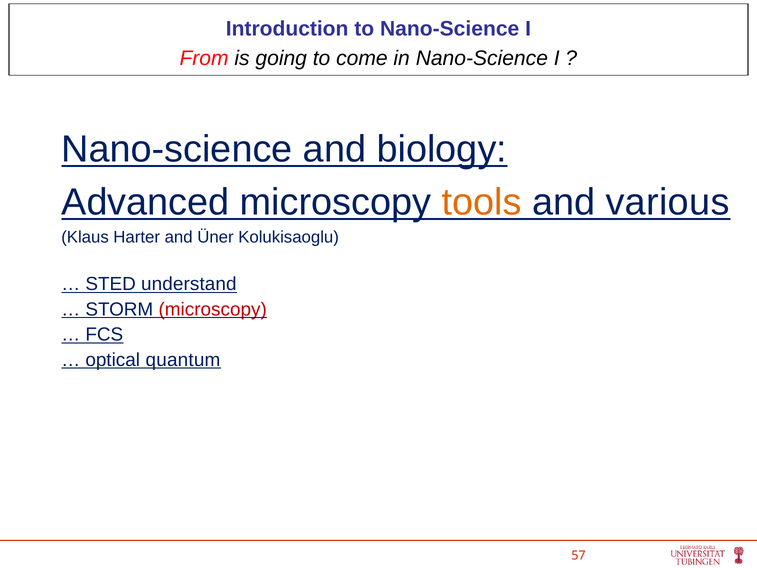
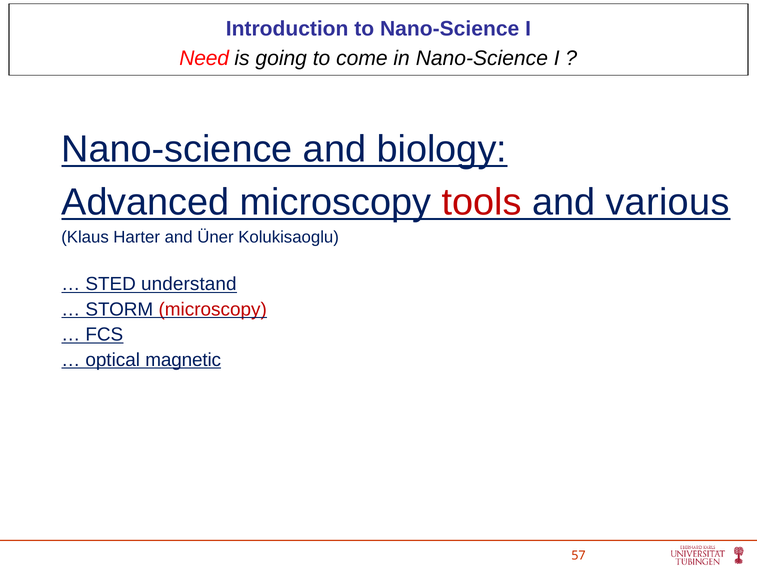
From: From -> Need (204, 58)
tools colour: orange -> red (482, 202)
quantum: quantum -> magnetic (183, 360)
